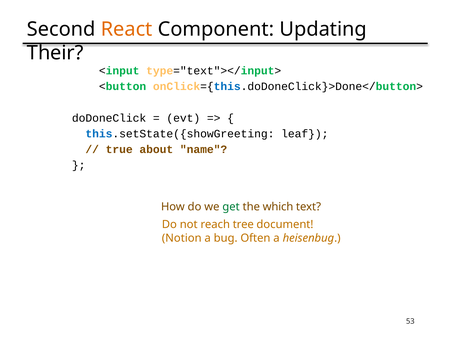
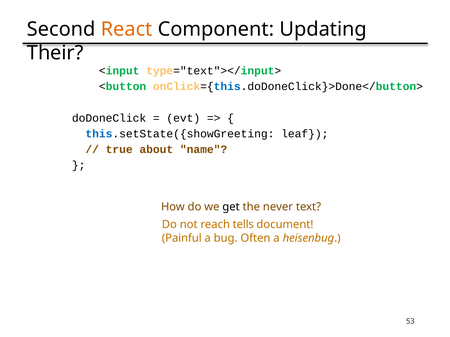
get colour: green -> black (231, 207)
which: which -> never (278, 207)
tree: tree -> tells (243, 225)
Notion: Notion -> Painful (182, 238)
